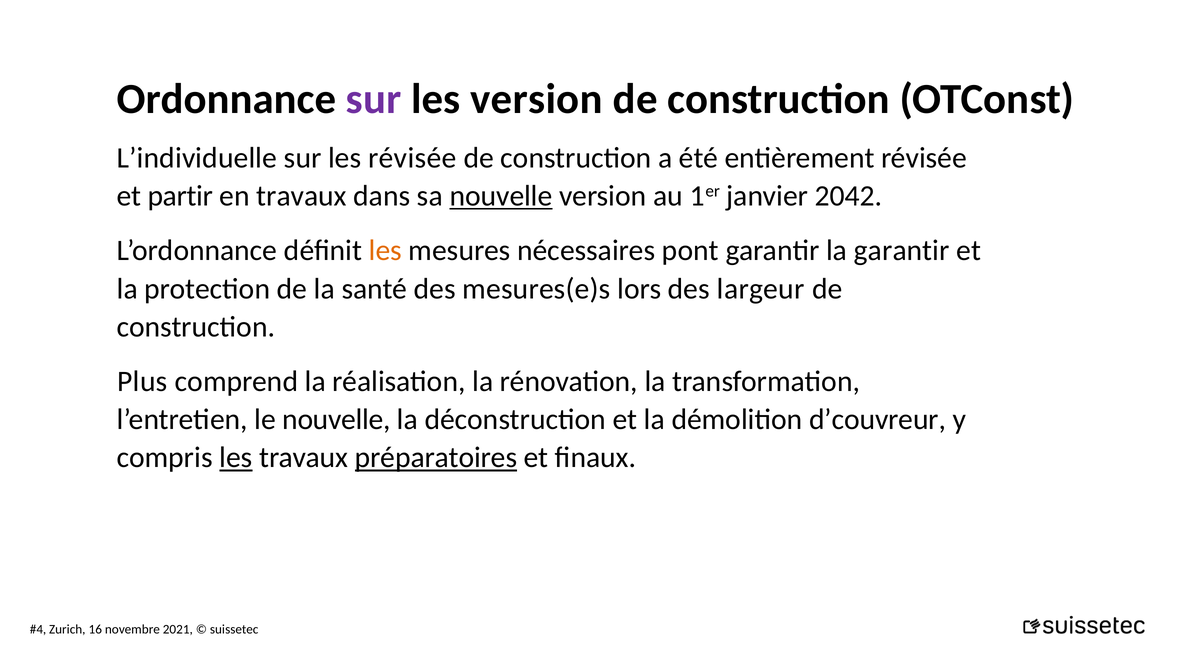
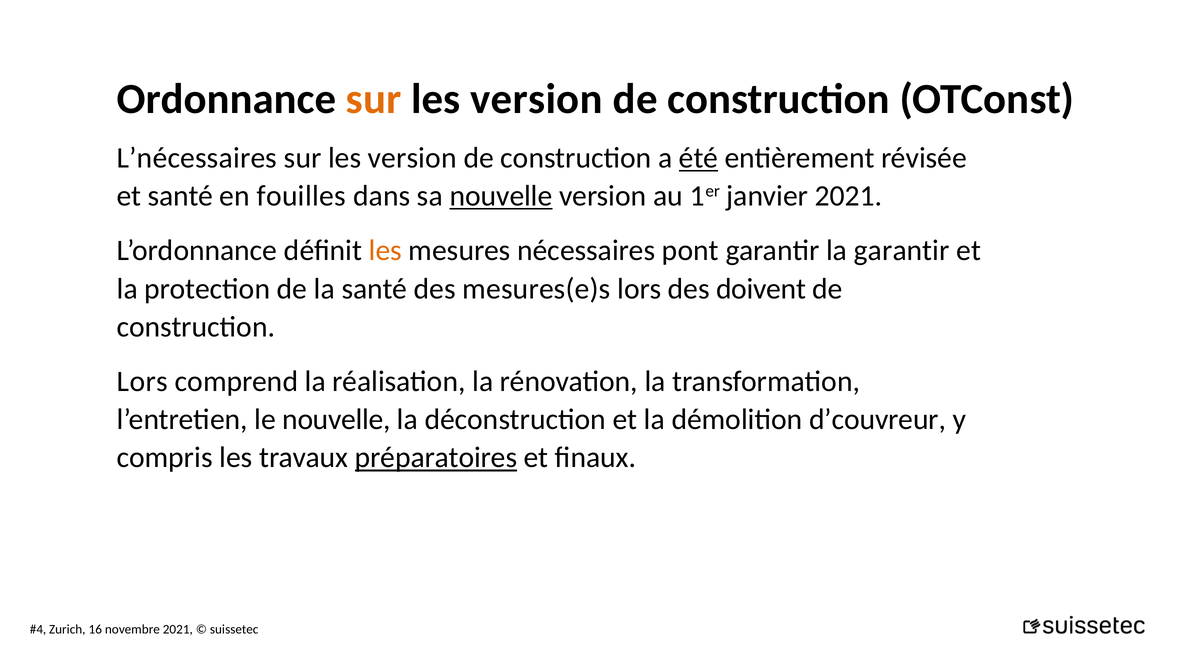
sur colour: purple -> orange (374, 99)
L’individuelle: L’individuelle -> L’nécessaires (197, 158)
révisée: révisée -> version (412, 158)
été underline: none -> present (699, 158)
et partir: partir -> santé (180, 196)
en travaux: travaux -> fouilles (301, 196)
janvier 2042: 2042 -> 2021 (848, 196)
largeur: largeur -> doivent (761, 289)
Plus: Plus -> Lors (142, 381)
les underline: present -> none (236, 457)
